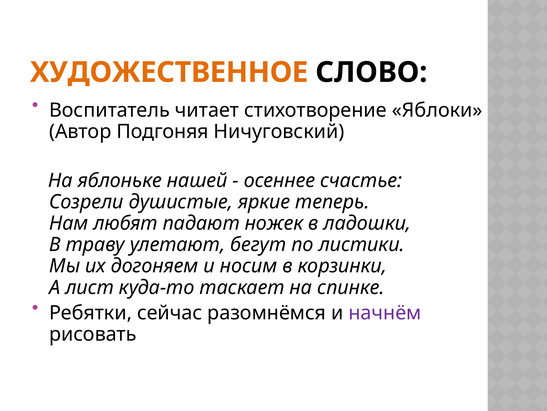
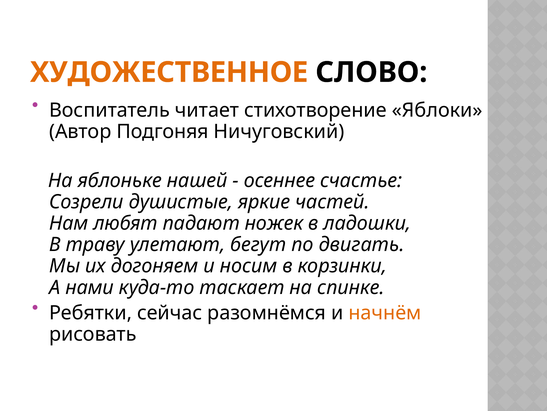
теперь: теперь -> частей (332, 202)
листики: листики -> двигать (362, 244)
лист: лист -> нами (90, 287)
начнём colour: purple -> orange (385, 312)
